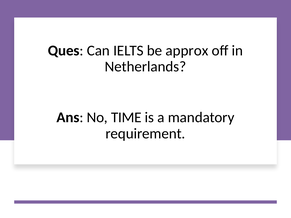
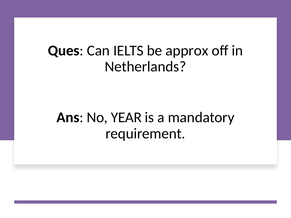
TIME: TIME -> YEAR (126, 118)
